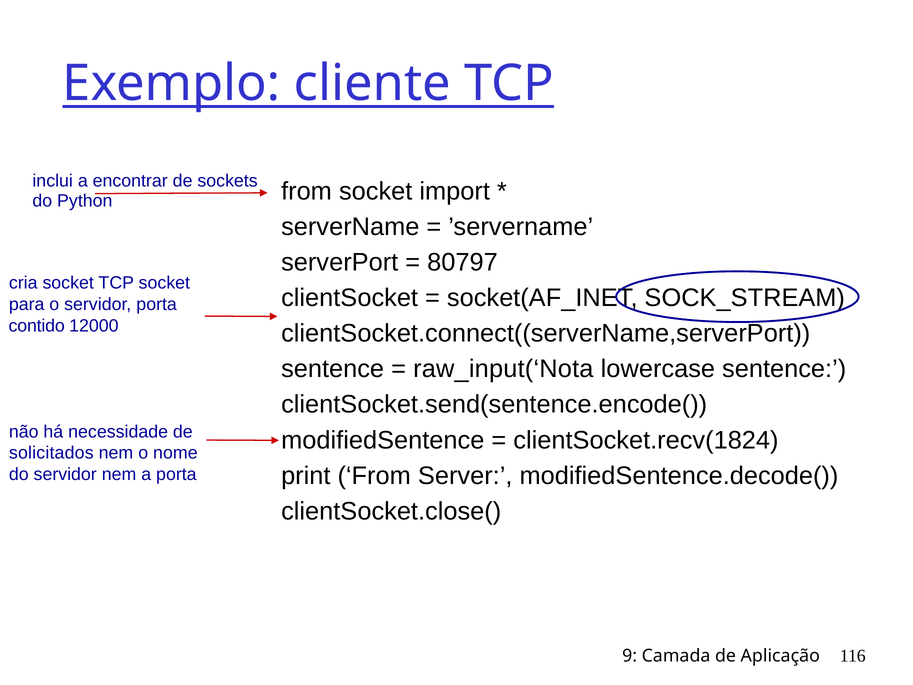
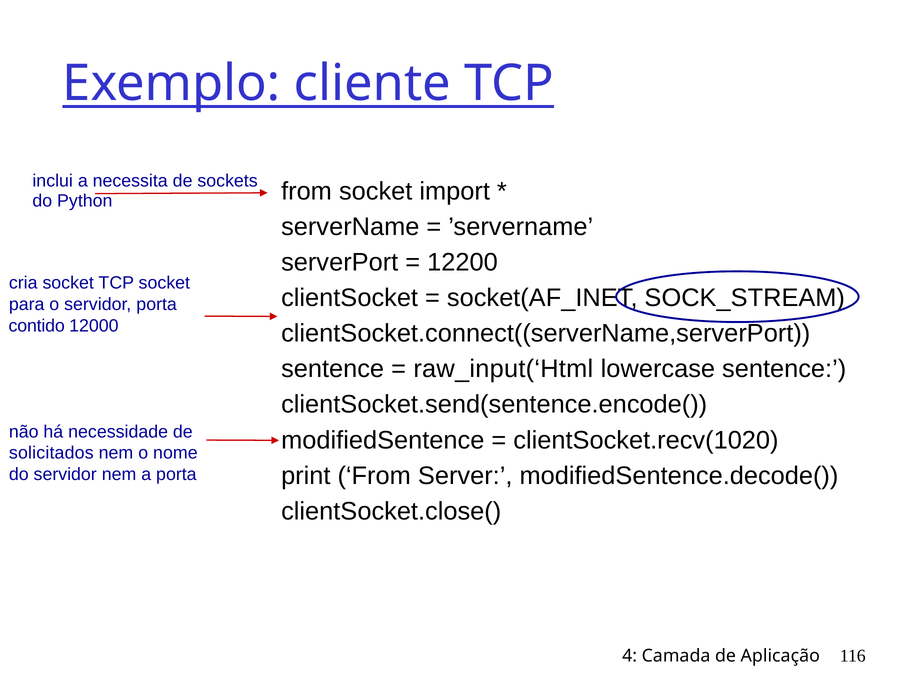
encontrar: encontrar -> necessita (130, 181)
80797: 80797 -> 12200 (462, 262)
raw_input(‘Nota: raw_input(‘Nota -> raw_input(‘Html (503, 369)
clientSocket.recv(1824: clientSocket.recv(1824 -> clientSocket.recv(1020 (646, 440)
9: 9 -> 4 (630, 656)
